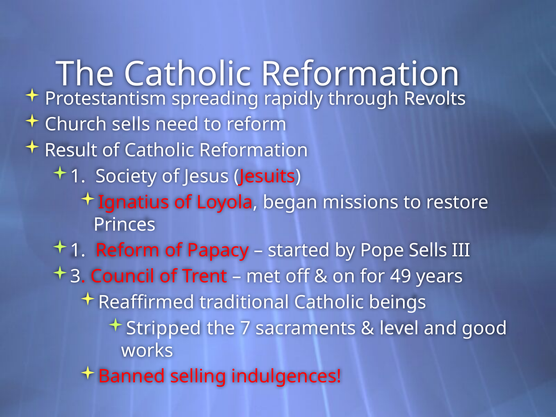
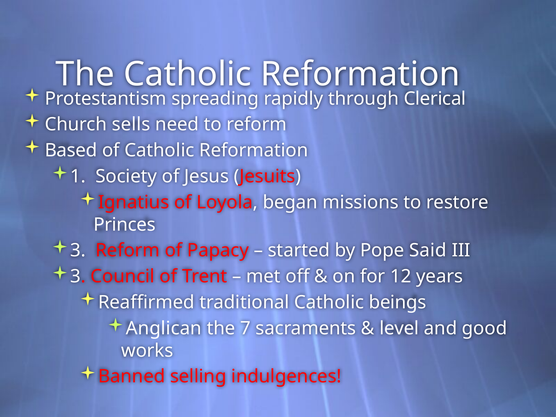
Revolts: Revolts -> Clerical (435, 99)
Result: Result -> Based (71, 150)
1: 1 -> 3 (78, 251)
Pope Sells: Sells -> Said (428, 251)
49: 49 -> 12 (401, 276)
Stripped: Stripped -> Anglican (164, 328)
